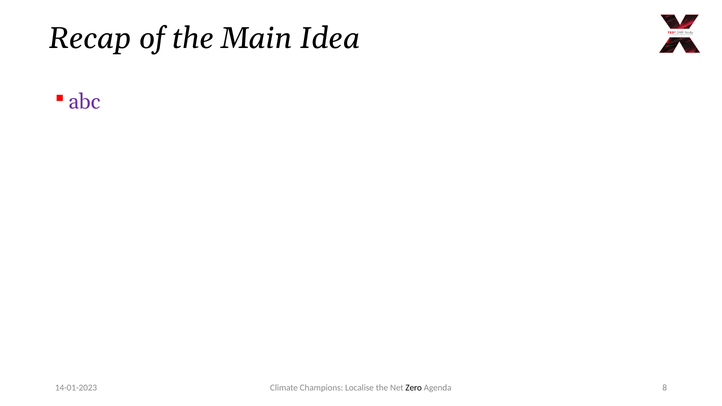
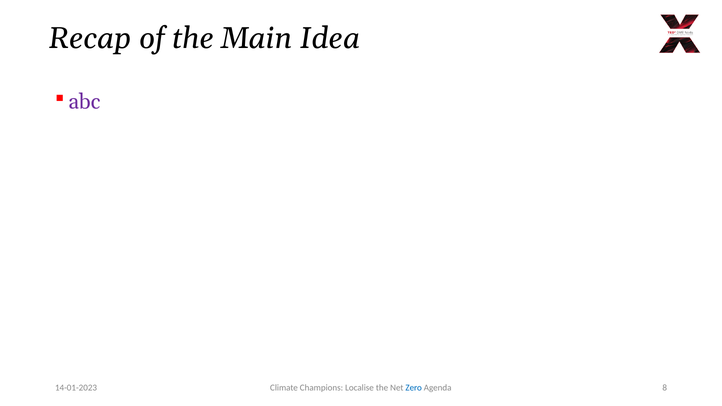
Zero colour: black -> blue (414, 388)
